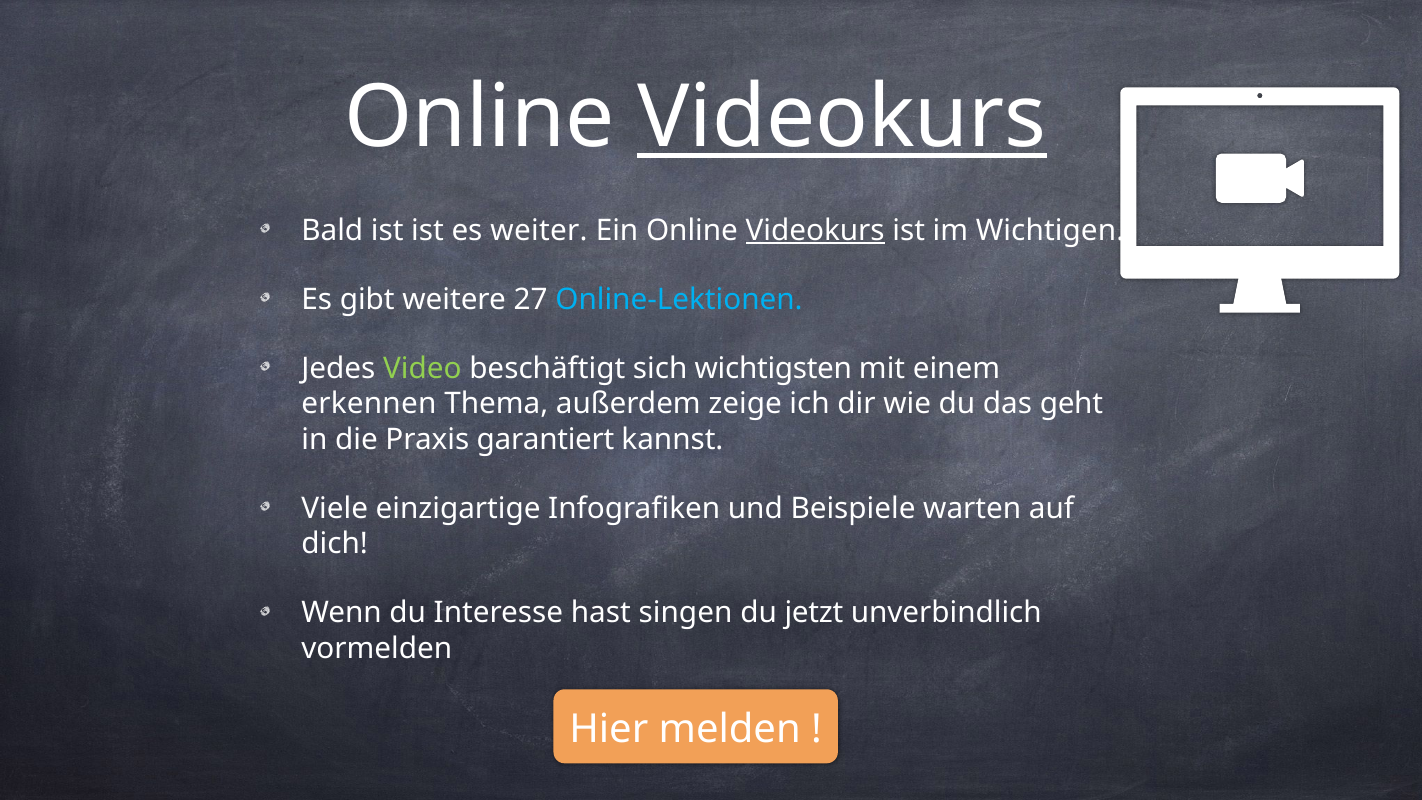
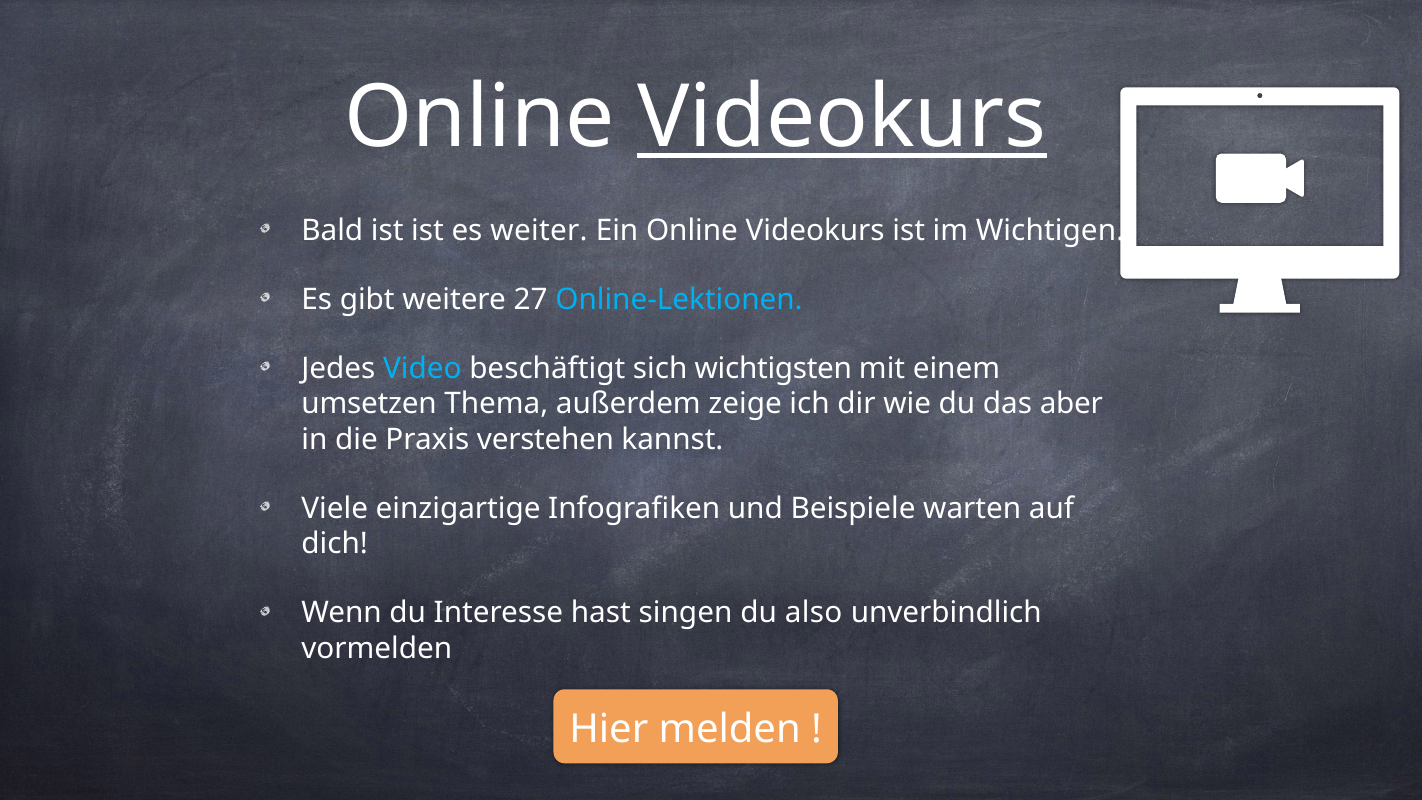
Videokurs underline: present -> none (815, 230)
Video colour: light green -> light blue (422, 368)
erkennen: erkennen -> umsetzen (369, 404)
geht: geht -> aber (1071, 404)
garantiert: garantiert -> verstehen (546, 439)
jetzt: jetzt -> also (814, 613)
